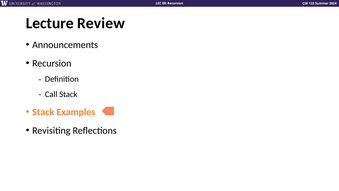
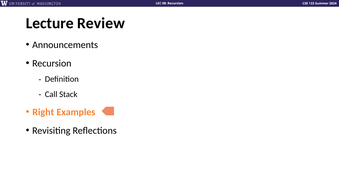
Stack: Stack -> Right (43, 112)
